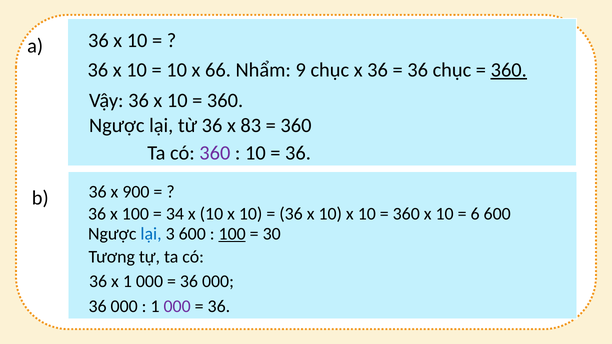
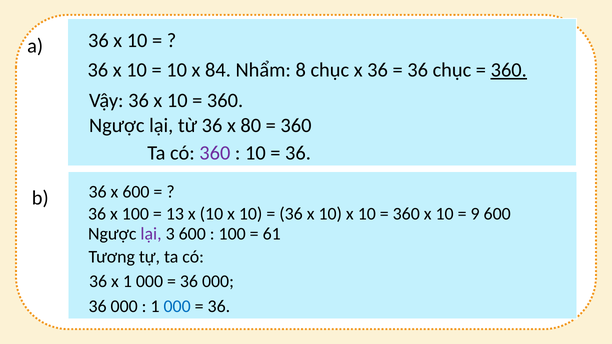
66: 66 -> 84 (218, 70)
9: 9 -> 8 (301, 70)
83: 83 -> 80 (251, 126)
x 900: 900 -> 600 (136, 192)
34: 34 -> 13 (175, 214)
6: 6 -> 9 (475, 214)
lại colour: blue -> purple (151, 234)
100 underline: present -> none (232, 234)
30: 30 -> 61 (272, 234)
000 colour: purple -> blue (177, 307)
